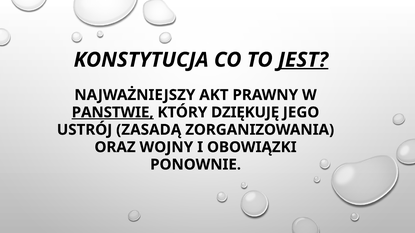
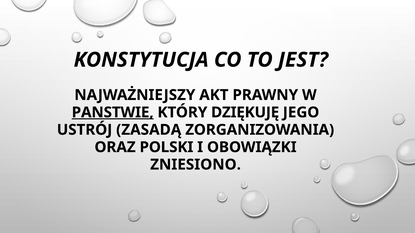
JEST underline: present -> none (303, 60)
WOJNY: WOJNY -> POLSKI (166, 147)
PONOWNIE: PONOWNIE -> ZNIESIONO (196, 165)
